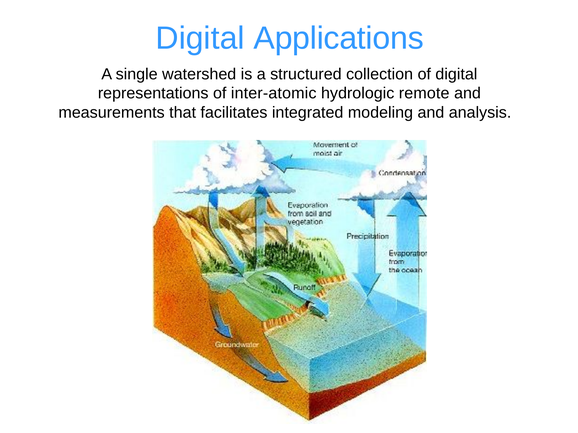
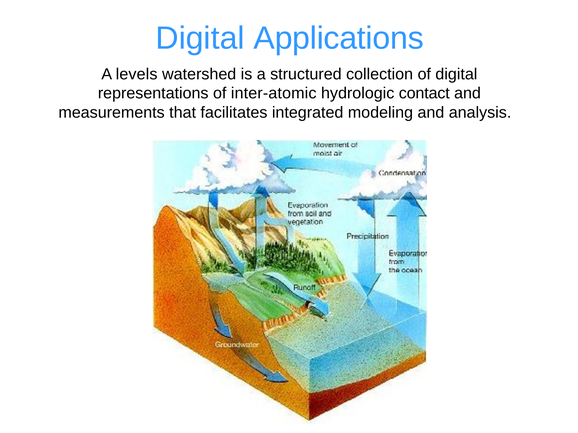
single: single -> levels (137, 74)
remote: remote -> contact (424, 93)
